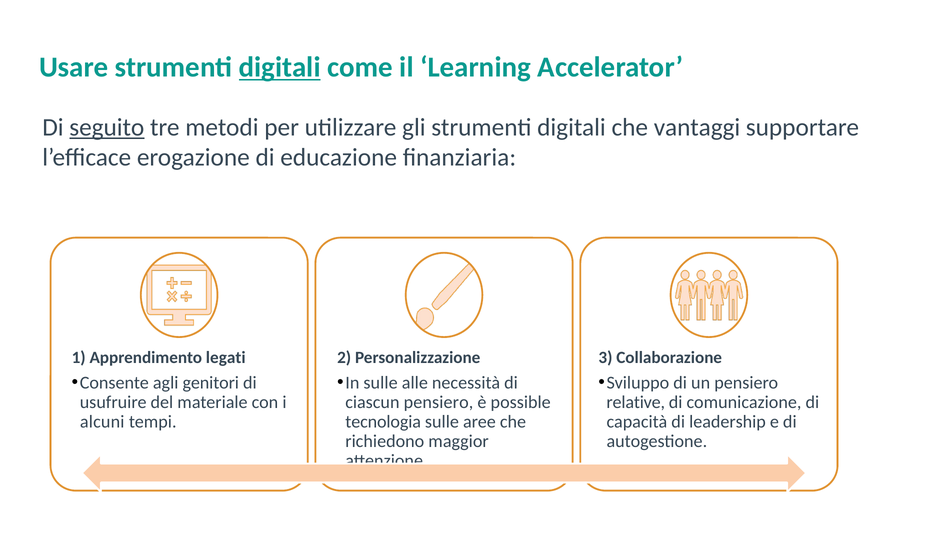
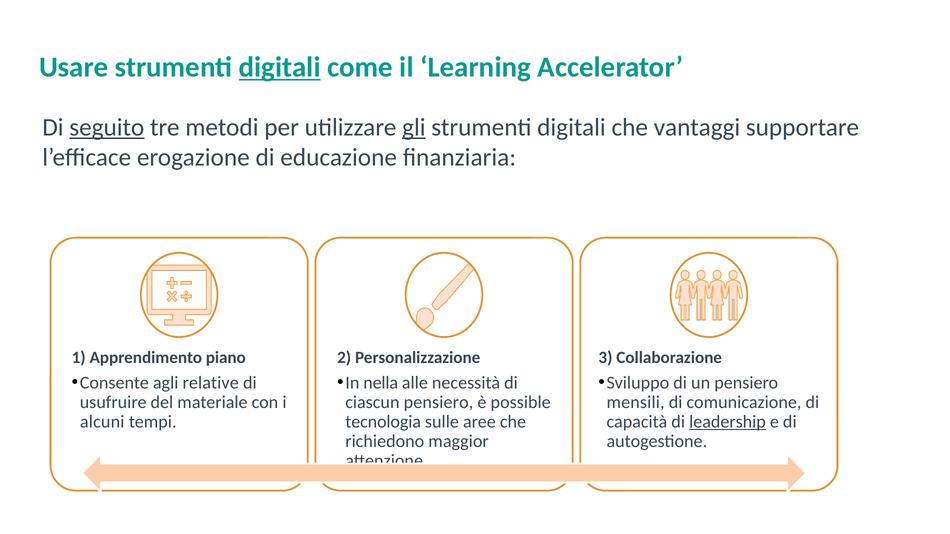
gli underline: none -> present (414, 127)
legati: legati -> piano (226, 358)
genitori: genitori -> relative (211, 383)
In sulle: sulle -> nella (381, 383)
relative: relative -> mensili (636, 403)
leadership underline: none -> present (728, 422)
